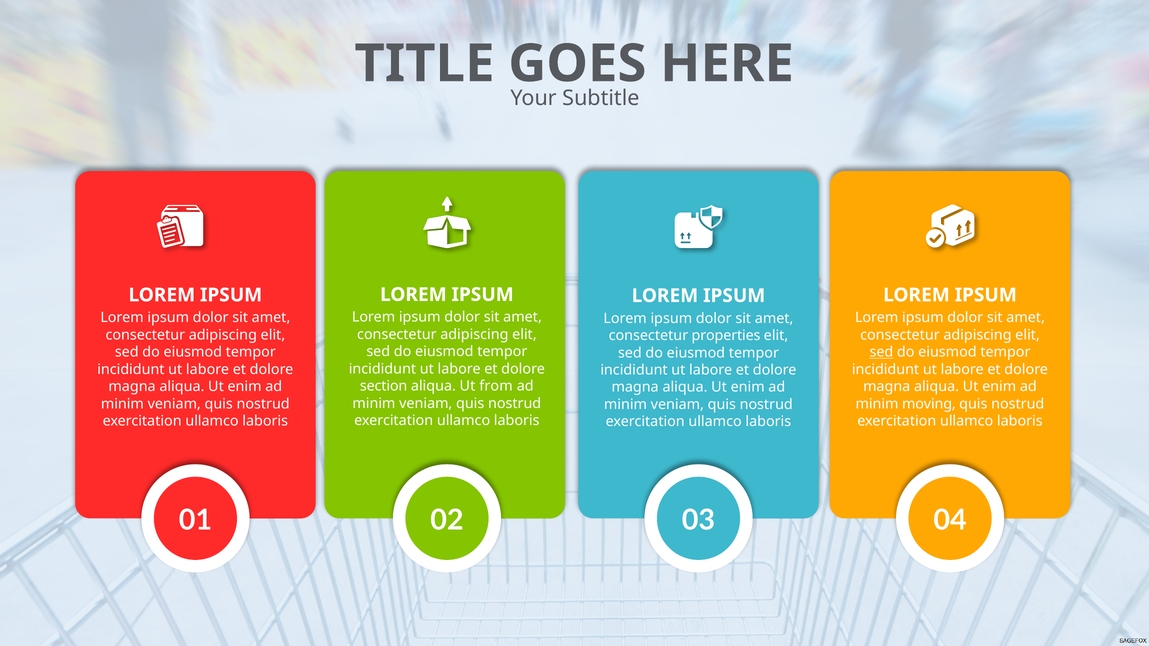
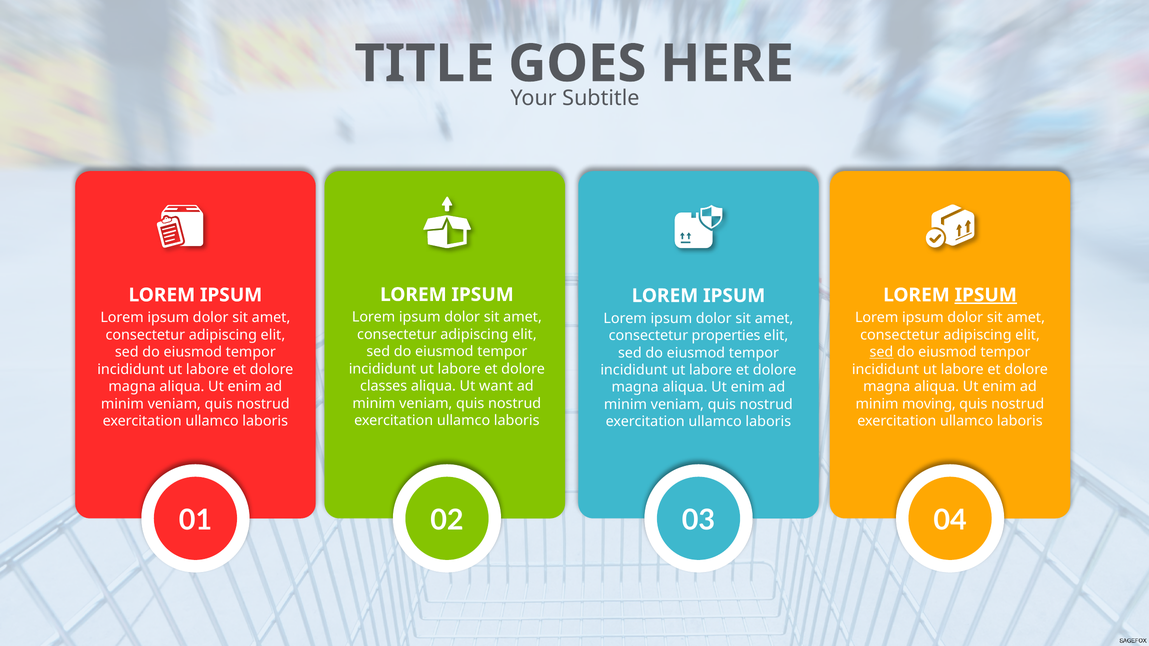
IPSUM underline: none -> present (986, 295)
section: section -> classes (384, 386)
from: from -> want (496, 386)
